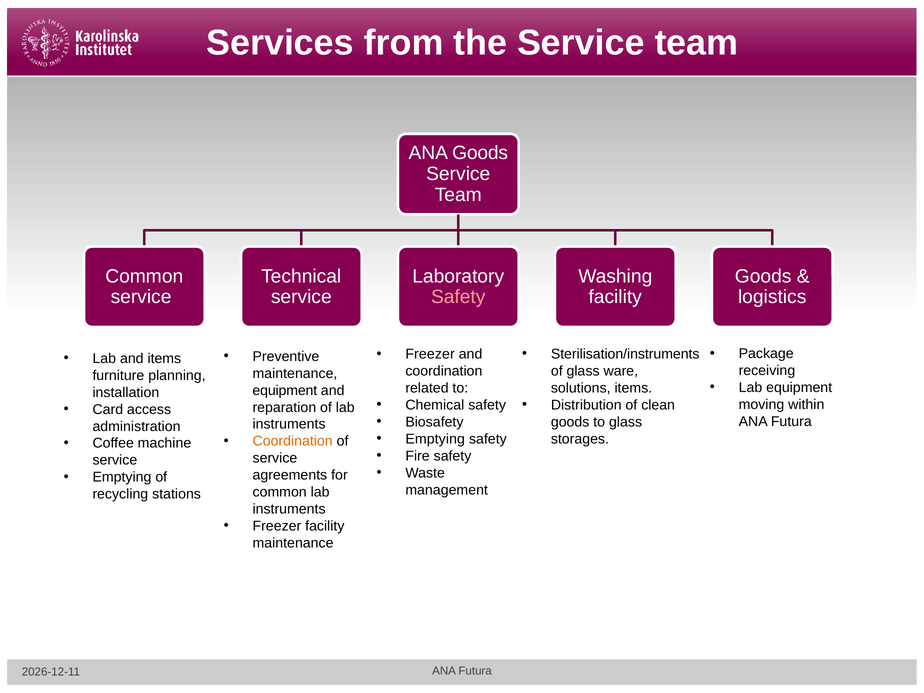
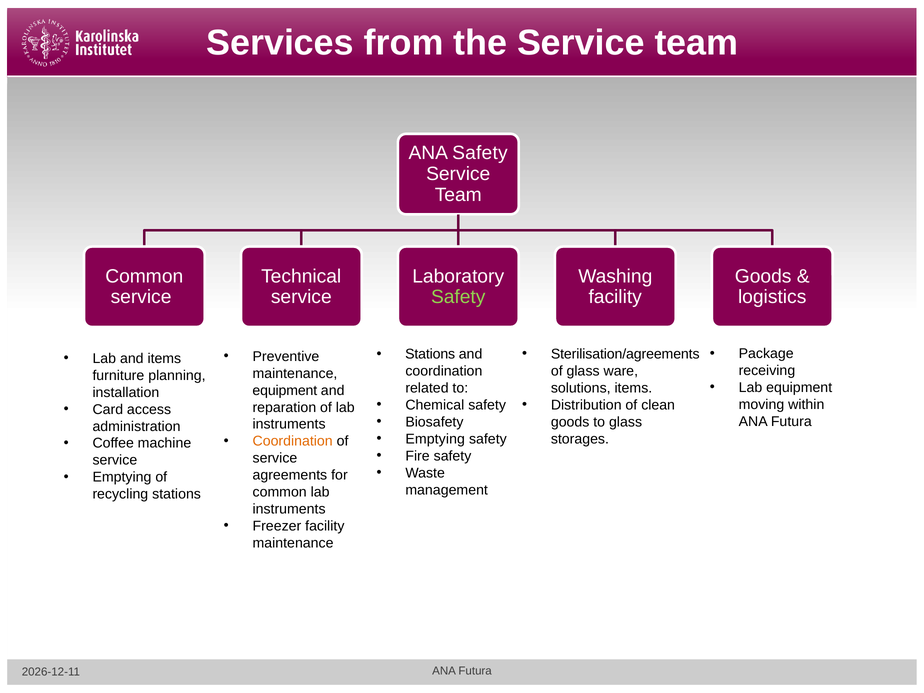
ANA Goods: Goods -> Safety (480, 153)
Safety colour: pink -> light green (458, 297)
Sterilisation/instruments: Sterilisation/instruments -> Sterilisation/agreements (625, 354)
Freezer: Freezer -> Stations (430, 354)
